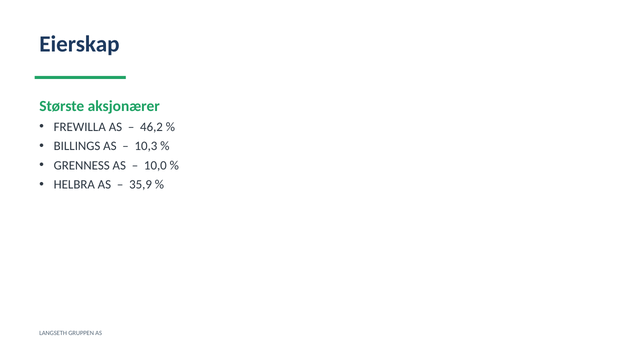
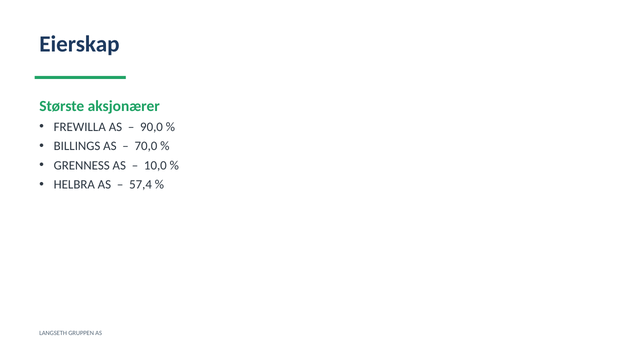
46,2: 46,2 -> 90,0 (151, 127)
10,3: 10,3 -> 70,0 (146, 146)
35,9: 35,9 -> 57,4 (141, 185)
